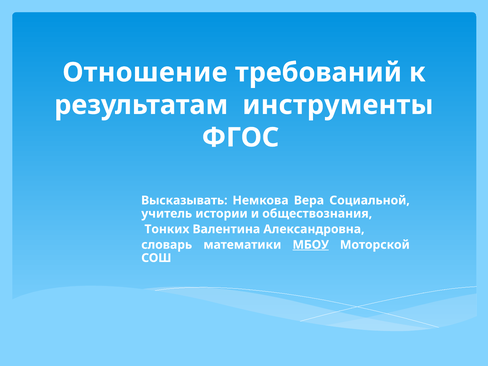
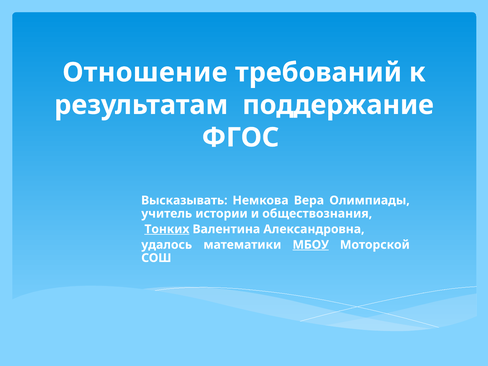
инструменты: инструменты -> поддержание (338, 105)
Социальной: Социальной -> Олимпиады (370, 200)
Тонких underline: none -> present (167, 229)
словарь: словарь -> удалось (167, 245)
